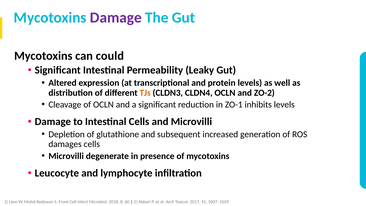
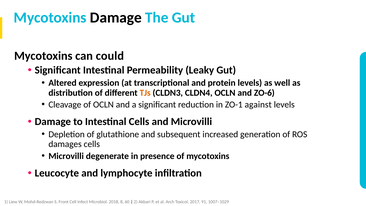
Damage colour: purple -> black (116, 18)
ZO-2: ZO-2 -> ZO-6 (264, 93)
inhibits: inhibits -> against (258, 104)
